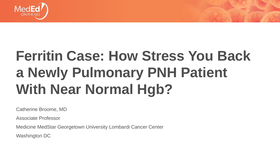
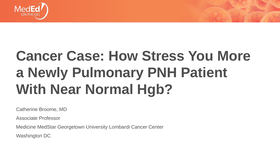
Ferritin: Ferritin -> Cancer (39, 56)
Back: Back -> More (234, 56)
